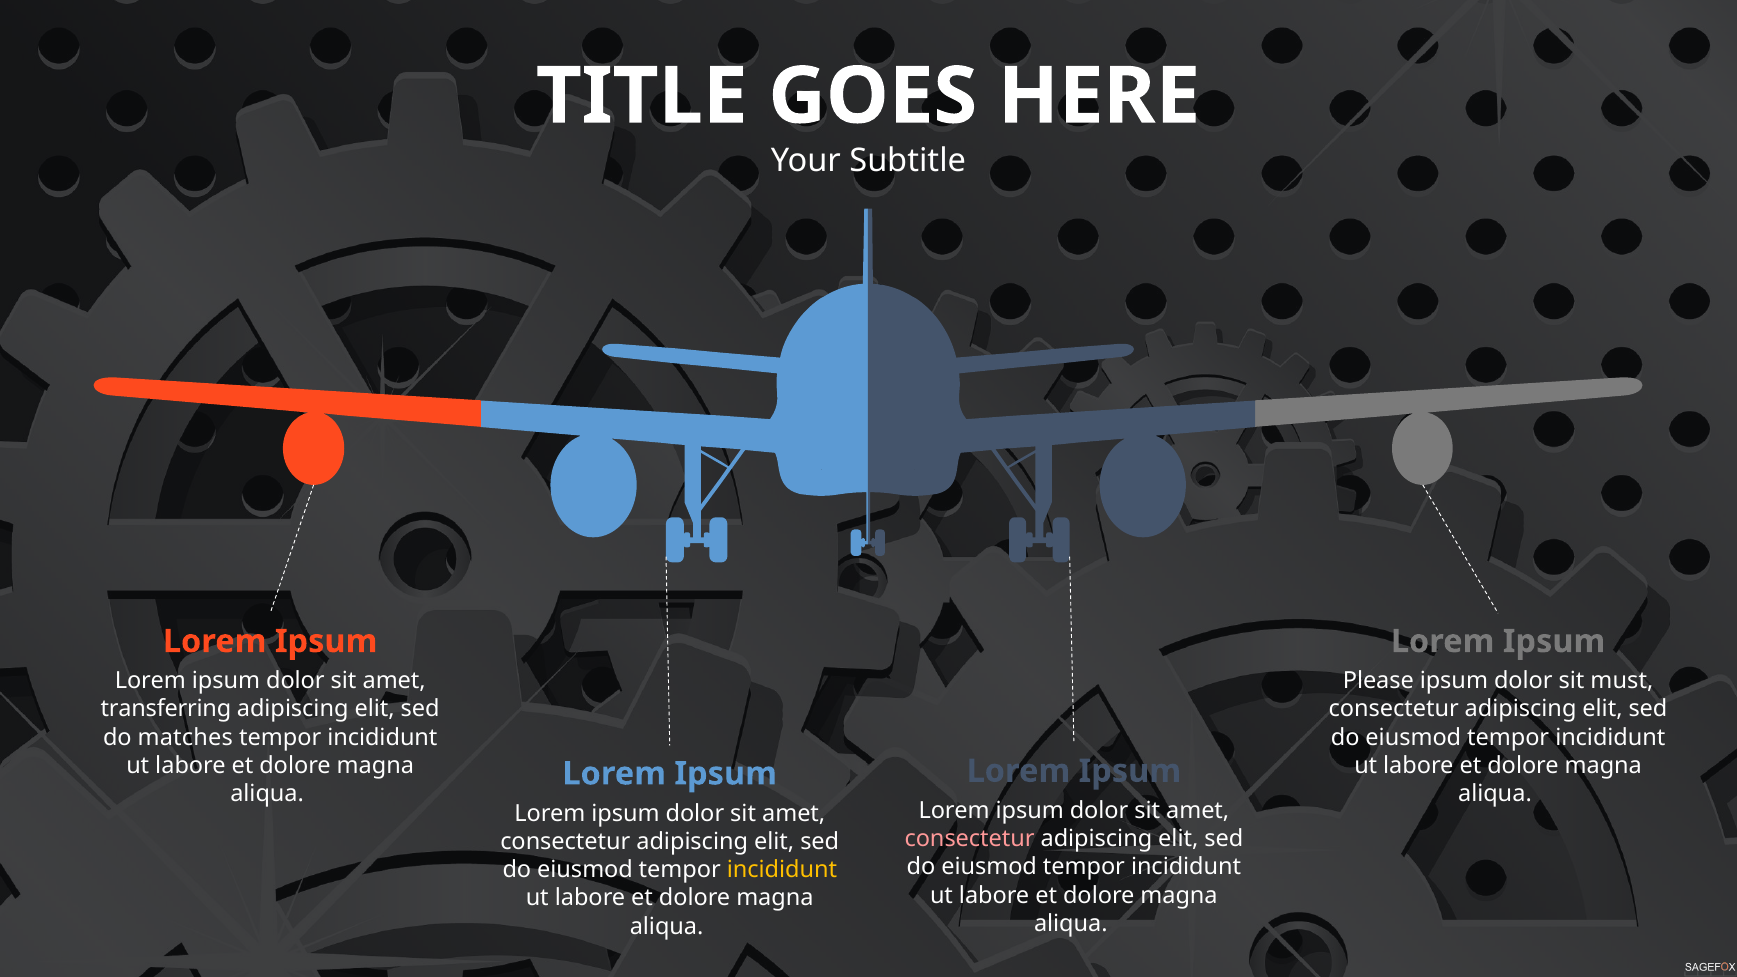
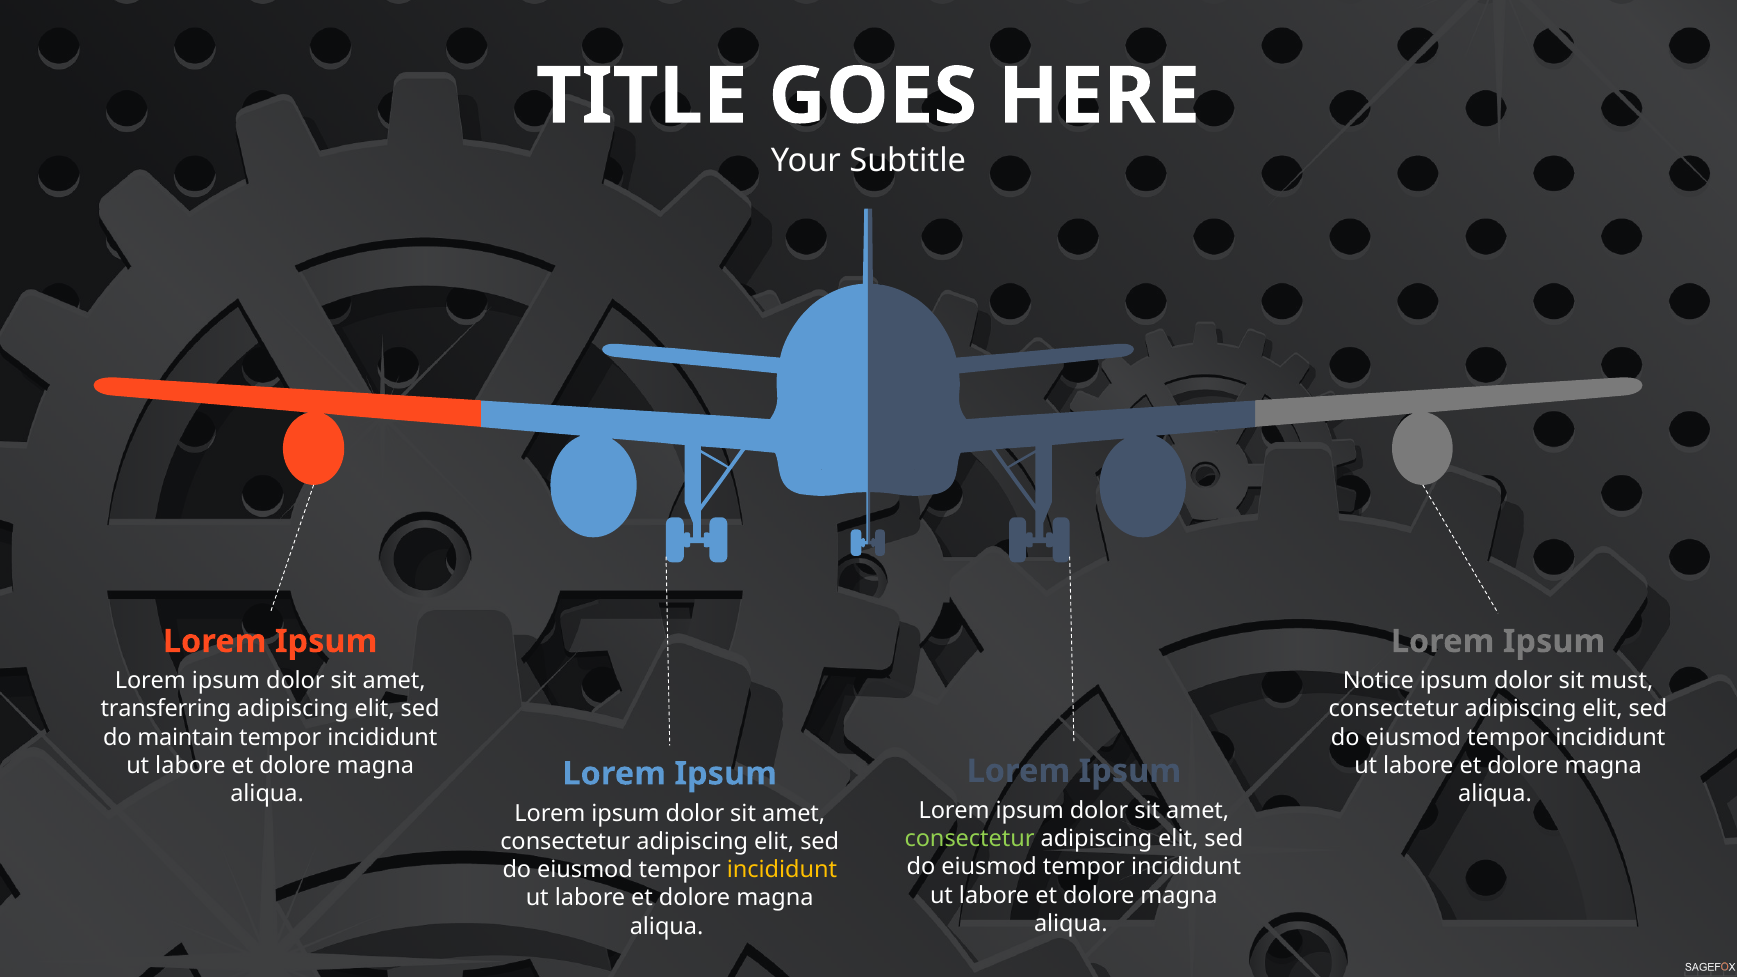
Please: Please -> Notice (1378, 681)
matches: matches -> maintain (186, 738)
consectetur colour: pink -> light green (970, 839)
